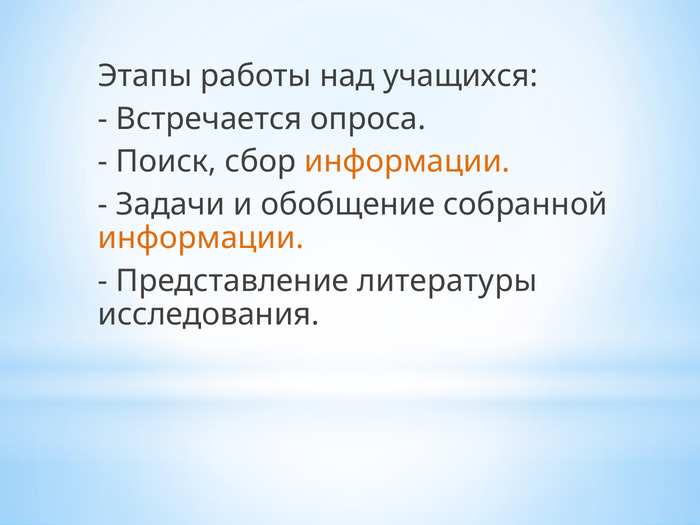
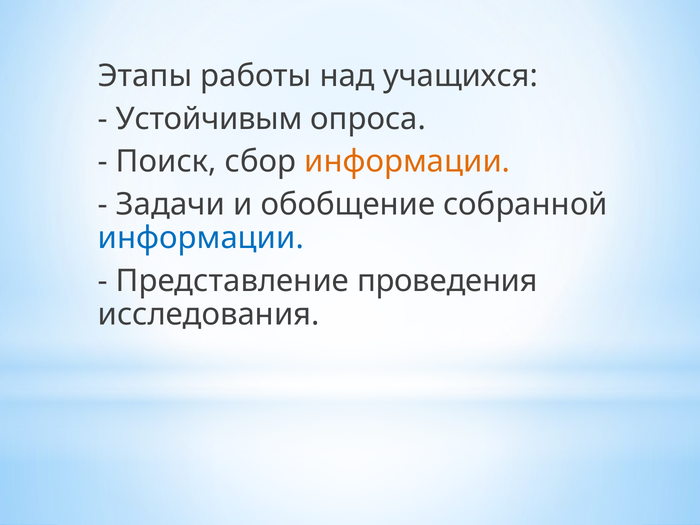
Встречается: Встречается -> Устойчивым (209, 119)
информации colour: orange -> blue (201, 238)
литературы: литературы -> проведения (447, 281)
